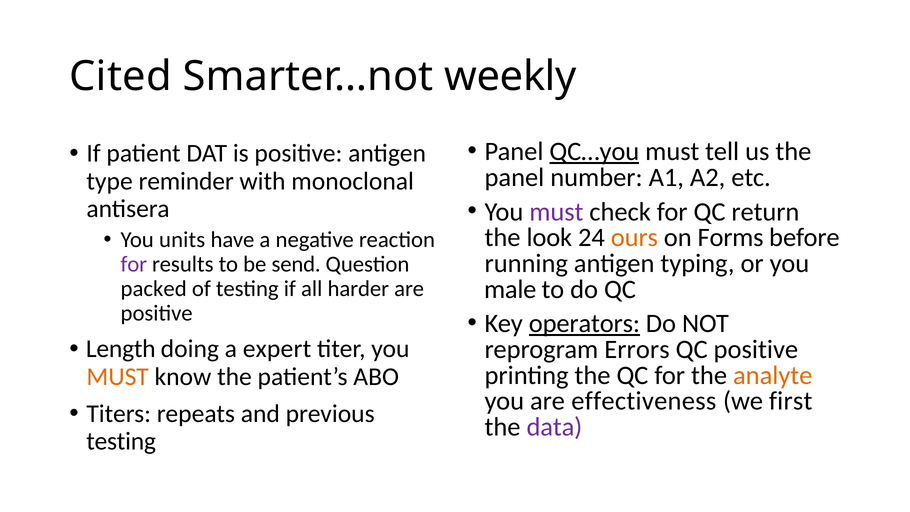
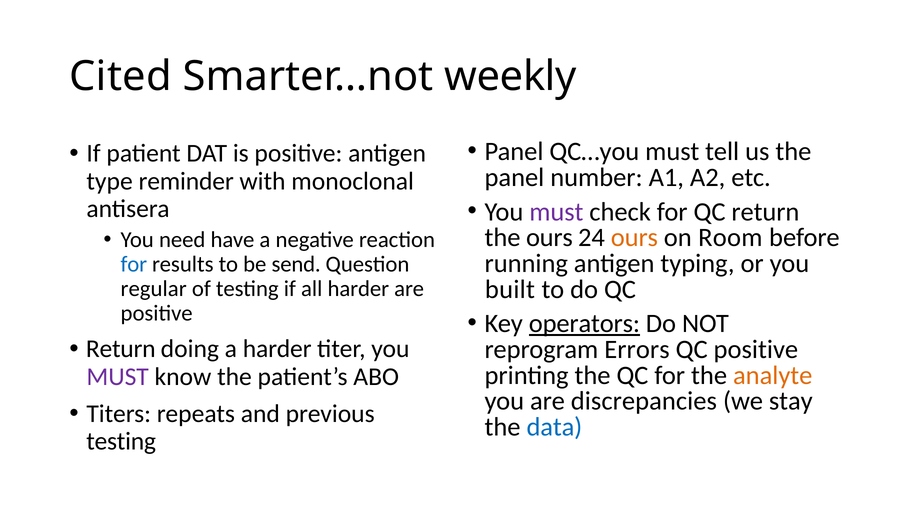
QC…you underline: present -> none (594, 152)
the look: look -> ours (549, 238)
Forms: Forms -> Room (730, 238)
units: units -> need (182, 240)
for colour: purple -> blue (134, 264)
male: male -> built (510, 289)
packed: packed -> regular (154, 289)
Length: Length -> Return (121, 349)
a expert: expert -> harder (277, 349)
MUST colour: orange -> purple (118, 377)
effectiveness: effectiveness -> discrepancies (644, 401)
first: first -> stay (791, 401)
data colour: purple -> blue (554, 427)
